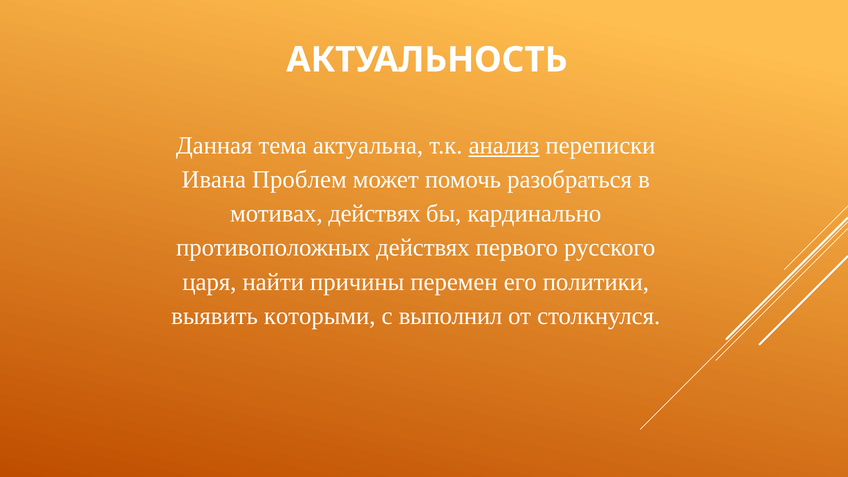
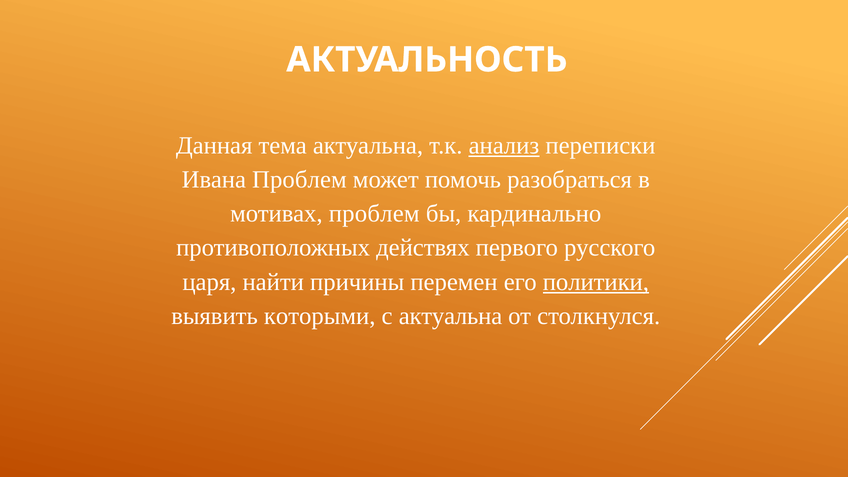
мотивах действях: действях -> проблем (374, 214)
политики underline: none -> present (596, 282)
с выполнил: выполнил -> актуальна (450, 316)
